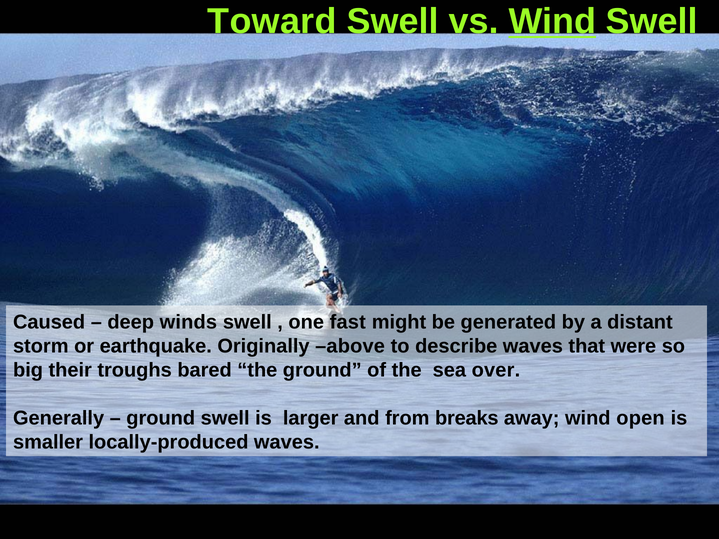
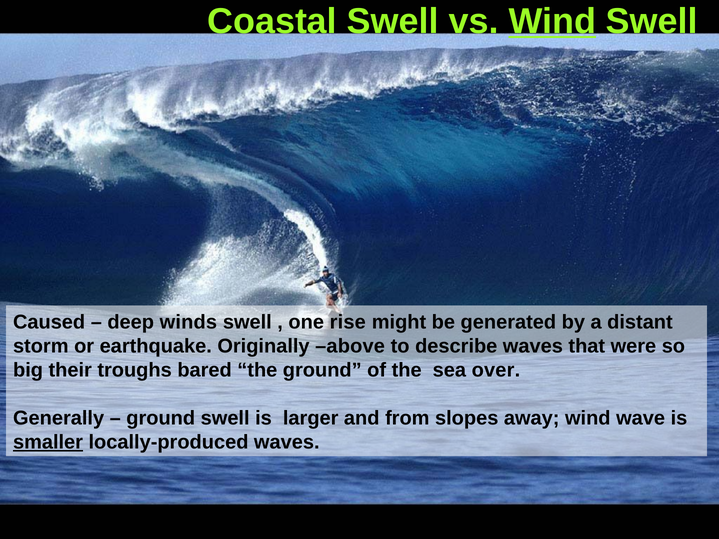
Toward: Toward -> Coastal (272, 22)
fast: fast -> rise (348, 322)
breaks: breaks -> slopes (467, 418)
open: open -> wave (641, 418)
smaller underline: none -> present (48, 442)
